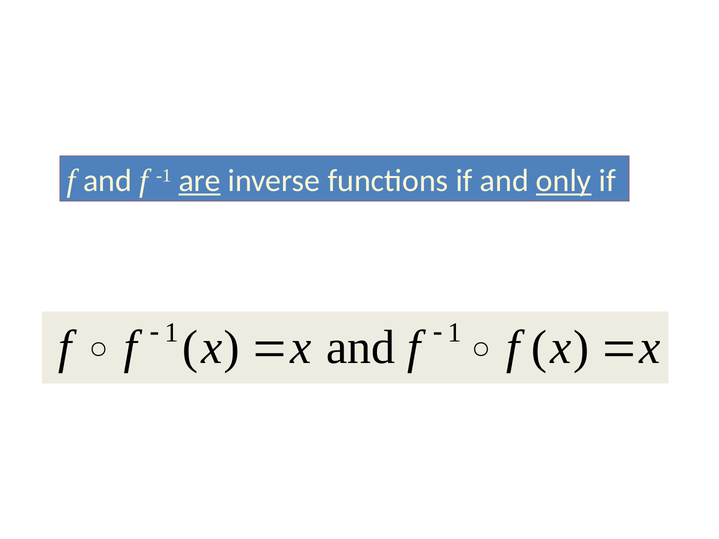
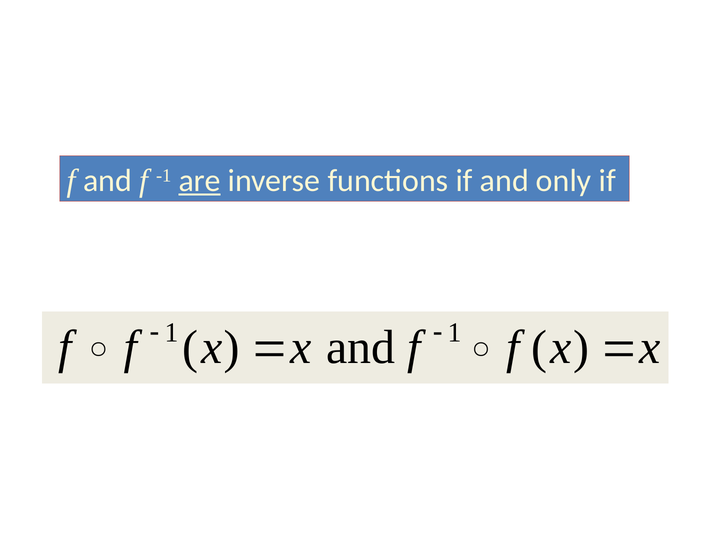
only underline: present -> none (564, 181)
